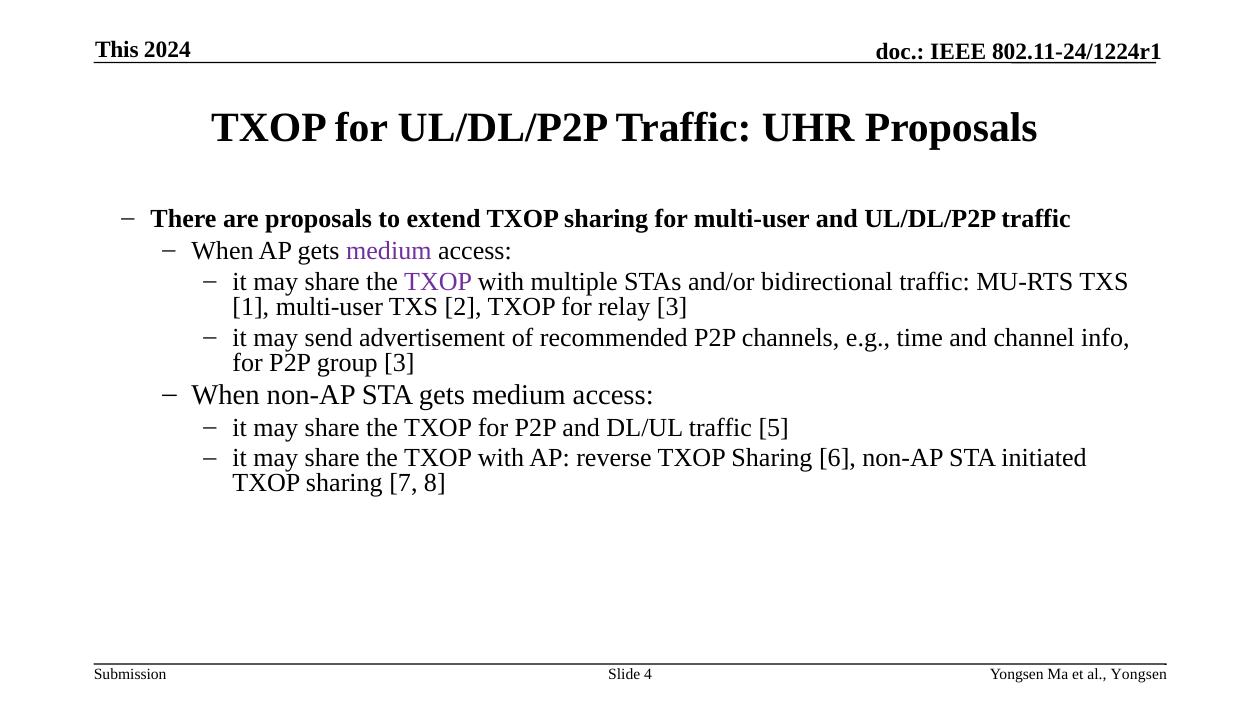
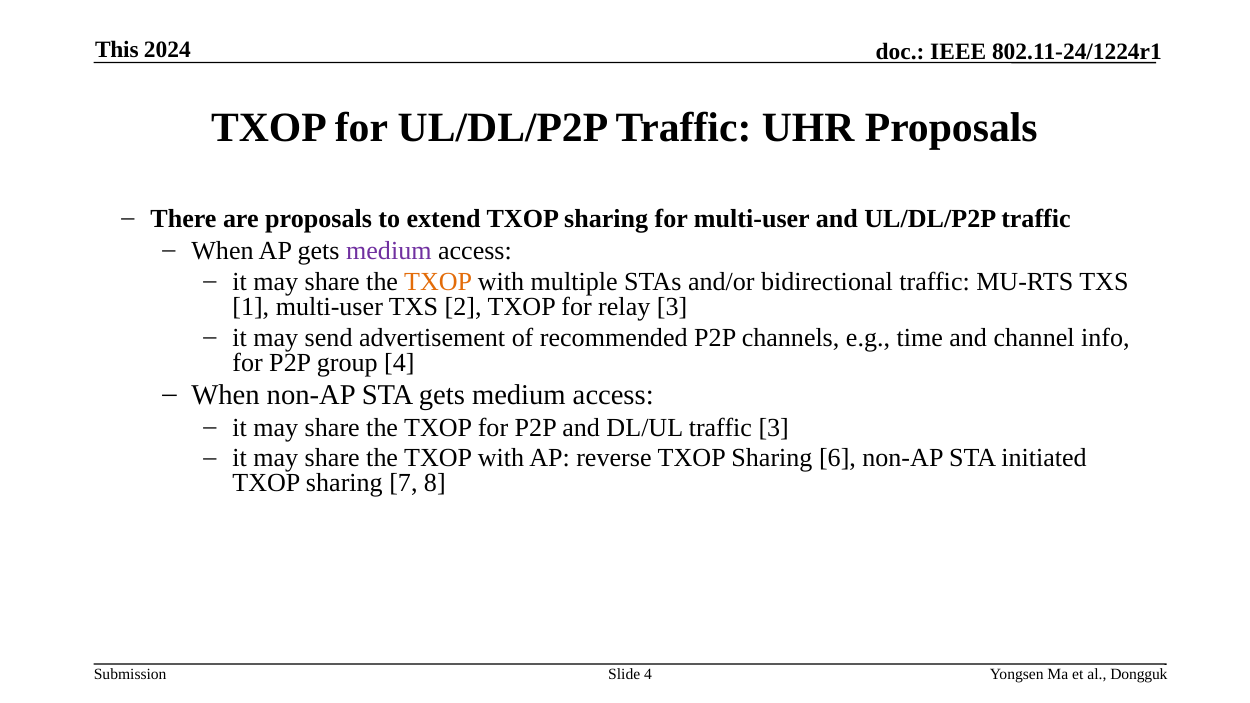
TXOP colour: purple -> orange (438, 282)
group 3: 3 -> 4 (399, 363)
traffic 5: 5 -> 3 (774, 427)
al Yongsen: Yongsen -> Dongguk (1139, 674)
